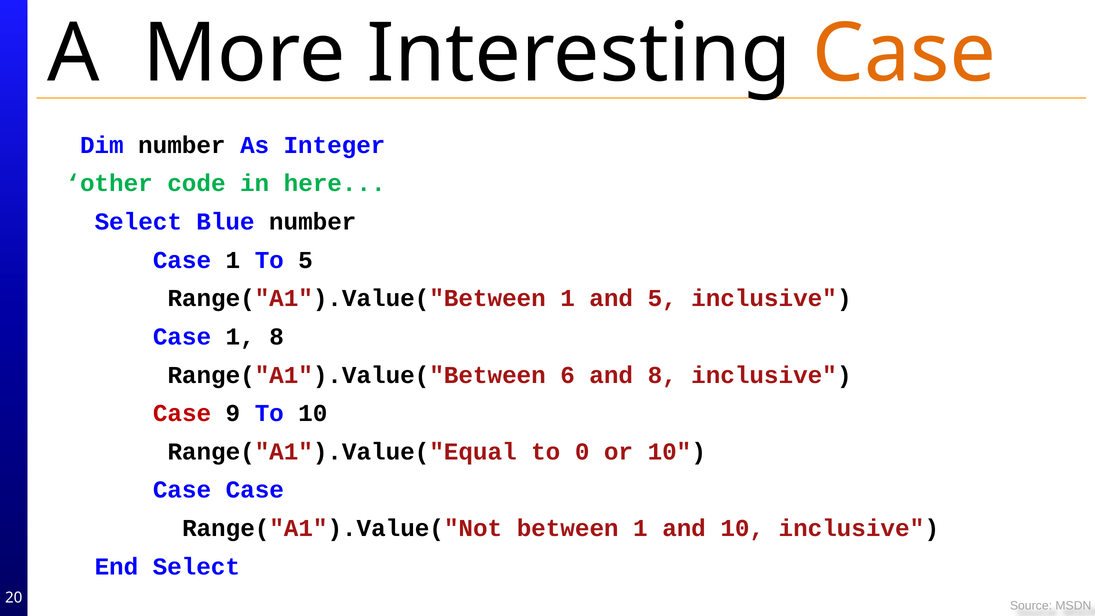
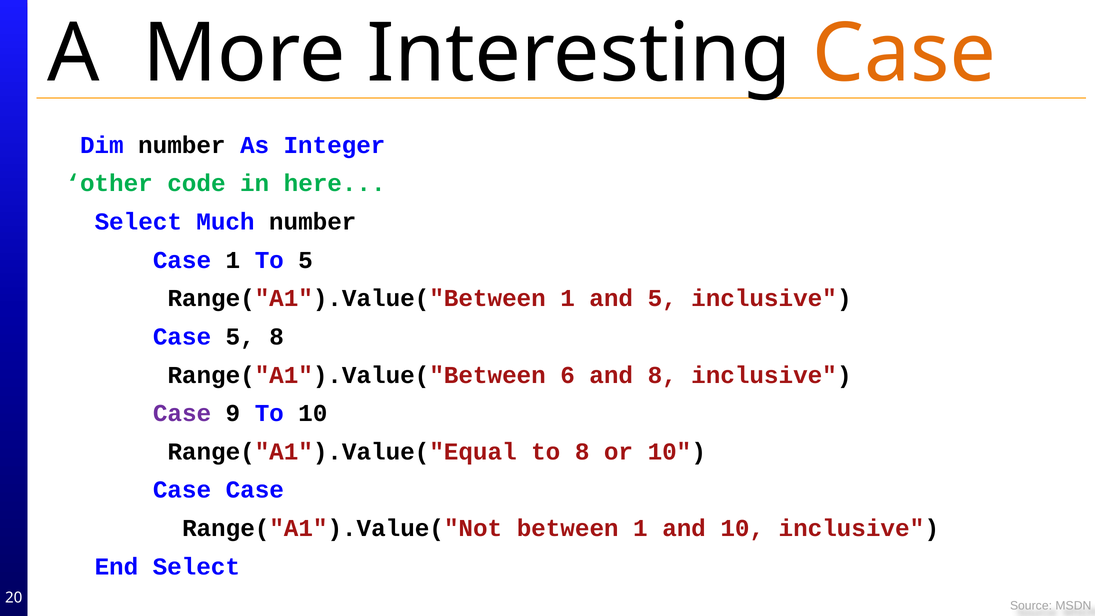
Blue: Blue -> Much (225, 222)
1: 1 -> 5 (240, 337)
Case colour: red -> purple (182, 413)
to 0: 0 -> 8 (582, 452)
